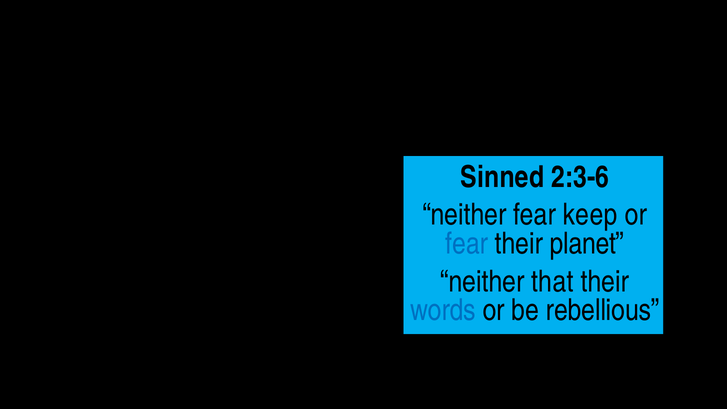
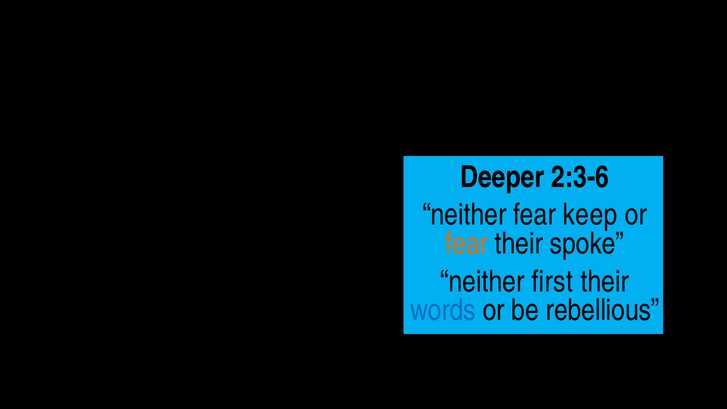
Sinned: Sinned -> Deeper (502, 177)
fear colour: blue -> orange (467, 244)
planet: planet -> spoke (587, 244)
that: that -> first (552, 282)
